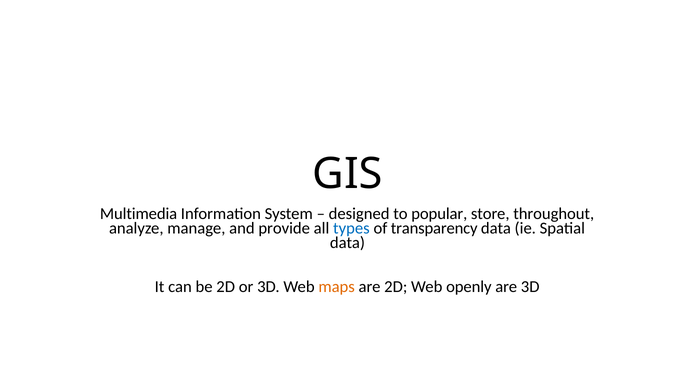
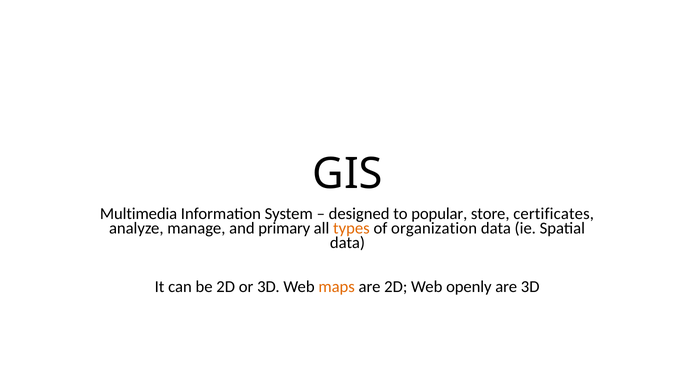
throughout: throughout -> certificates (554, 214)
provide: provide -> primary (284, 228)
types colour: blue -> orange (351, 228)
transparency: transparency -> organization (434, 228)
